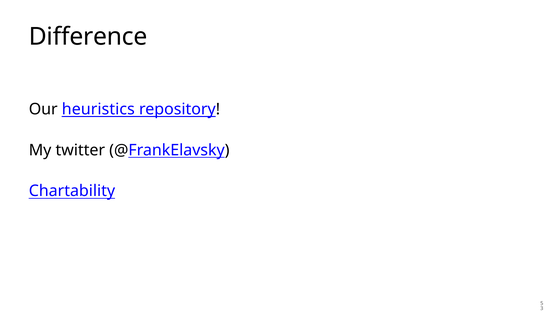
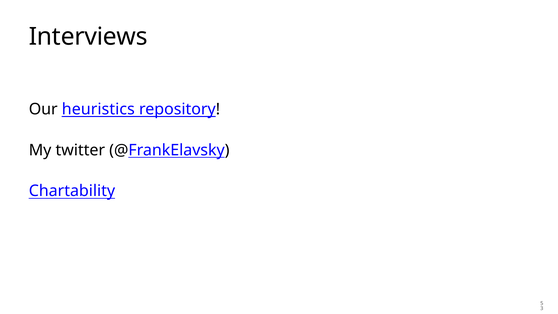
Difference: Difference -> Interviews (88, 37)
